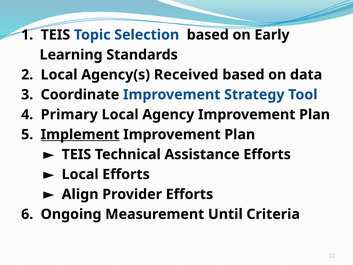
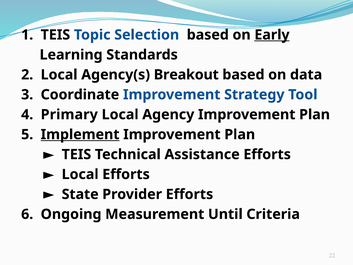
Early underline: none -> present (272, 35)
Received: Received -> Breakout (186, 75)
Align: Align -> State (80, 194)
